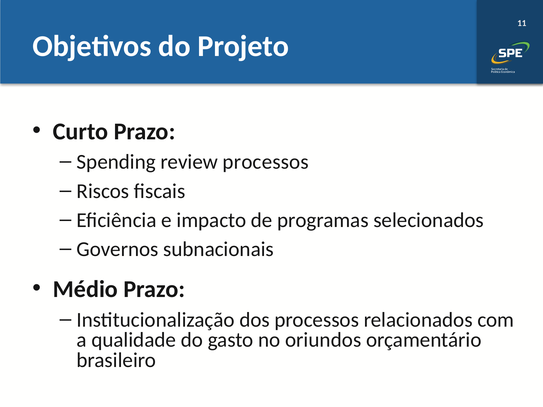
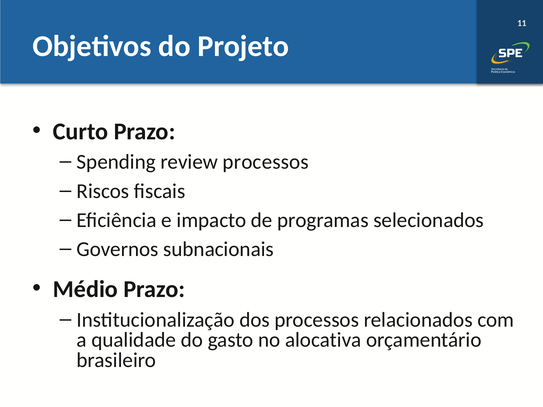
oriundos: oriundos -> alocativa (323, 340)
